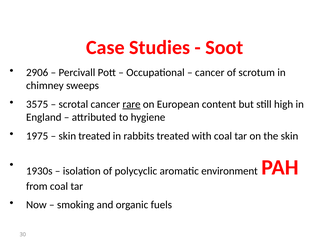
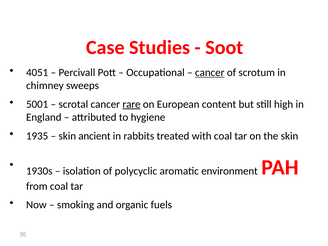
2906: 2906 -> 4051 (37, 73)
cancer underline: none -> present (210, 73)
3575: 3575 -> 5001 (37, 104)
1975: 1975 -> 1935 (37, 136)
skin treated: treated -> ancient (94, 136)
